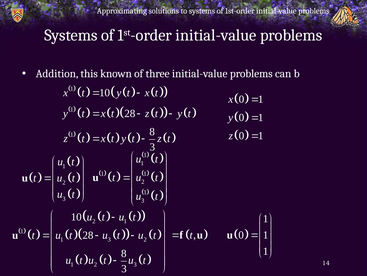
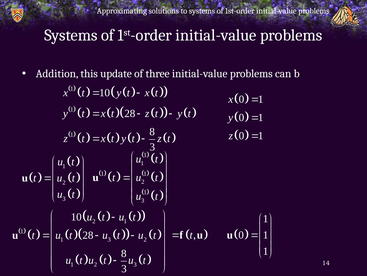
known: known -> update (116, 74)
